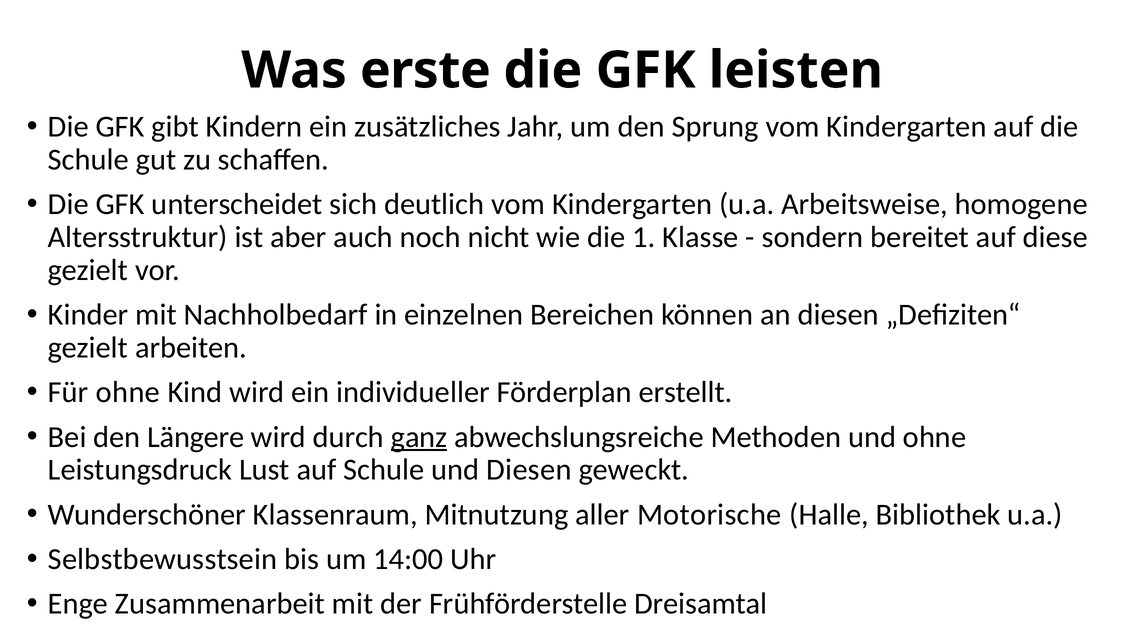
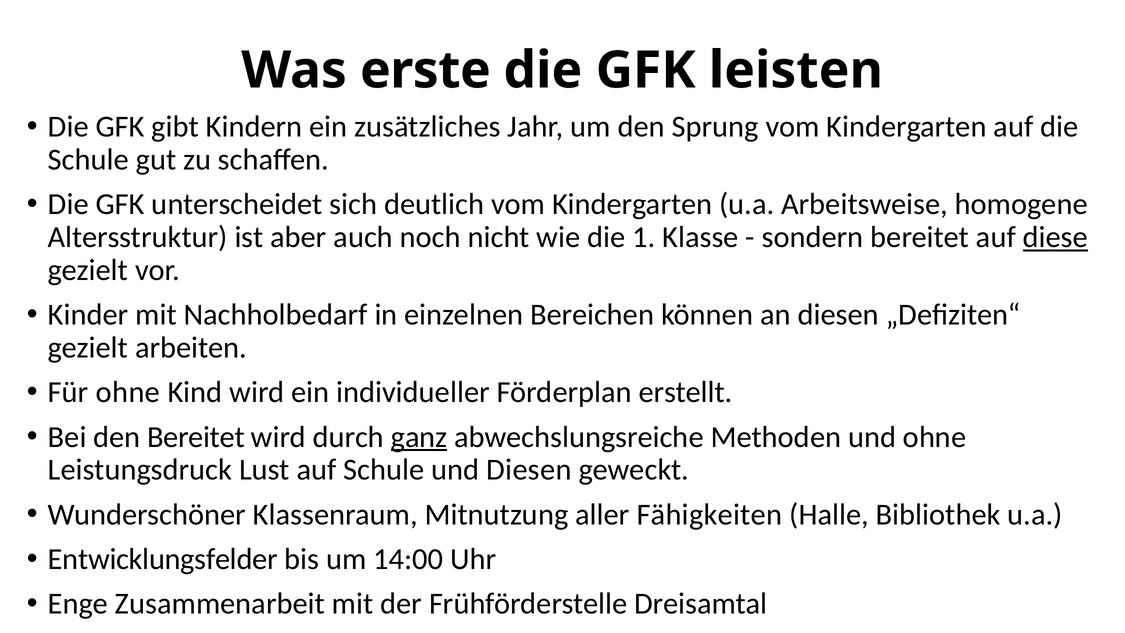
diese underline: none -> present (1055, 237)
den Längere: Längere -> Bereitet (196, 437)
Motorische: Motorische -> Fähigkeiten (709, 514)
Selbstbewusstsein: Selbstbewusstsein -> Entwicklungsfelder (163, 559)
